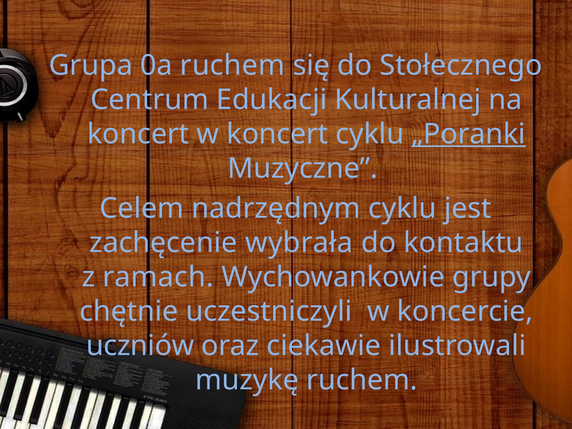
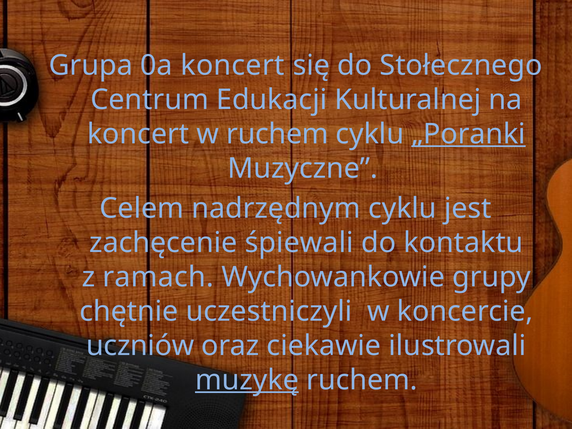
0a ruchem: ruchem -> koncert (232, 65)
w koncert: koncert -> ruchem (277, 134)
wybrała: wybrała -> śpiewali (299, 243)
muzykę underline: none -> present (247, 380)
